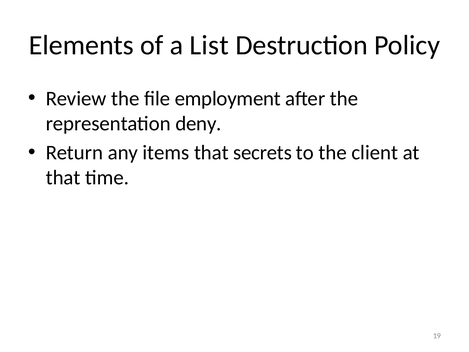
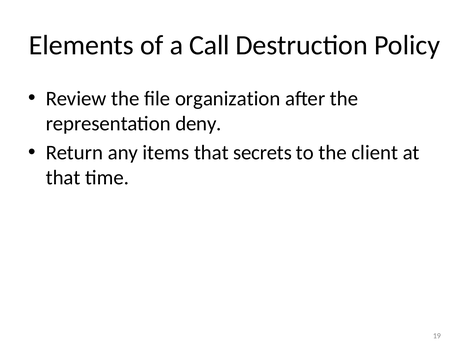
List: List -> Call (209, 45)
employment: employment -> organization (228, 98)
